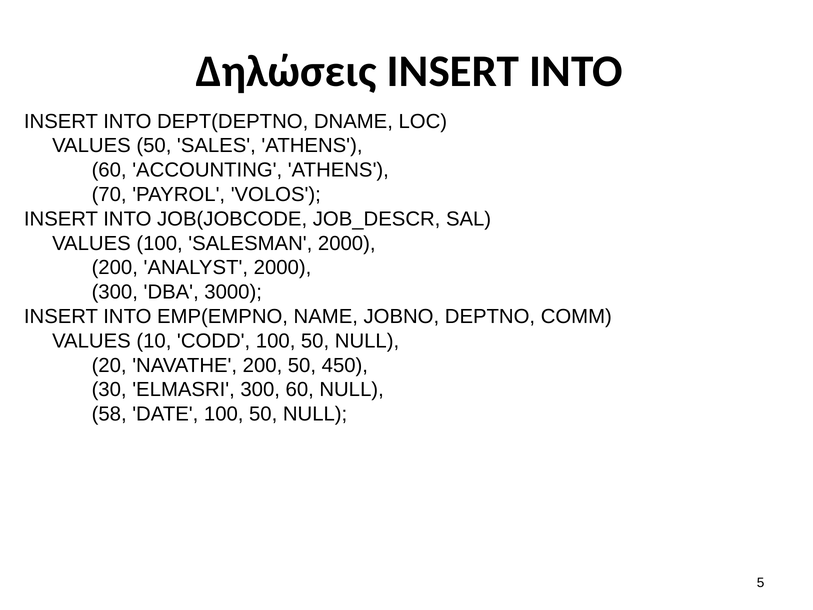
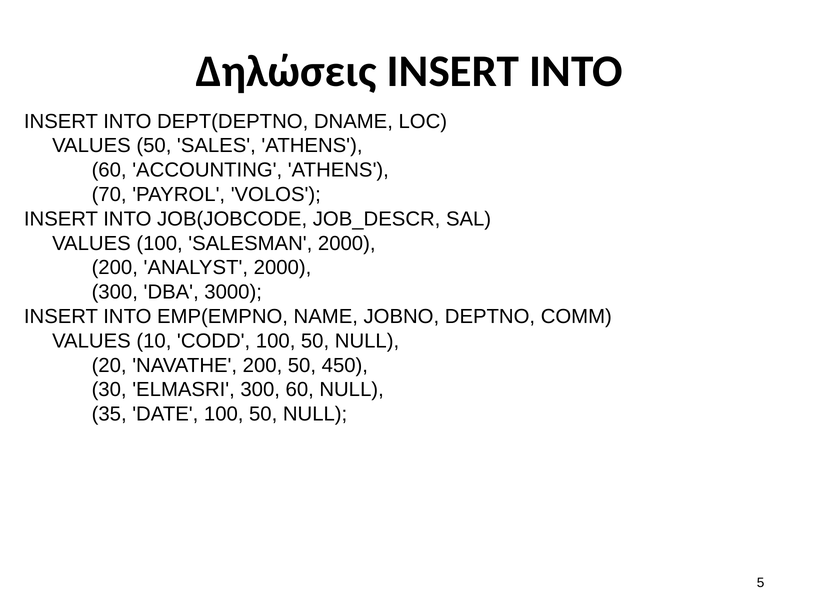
58: 58 -> 35 (109, 414)
